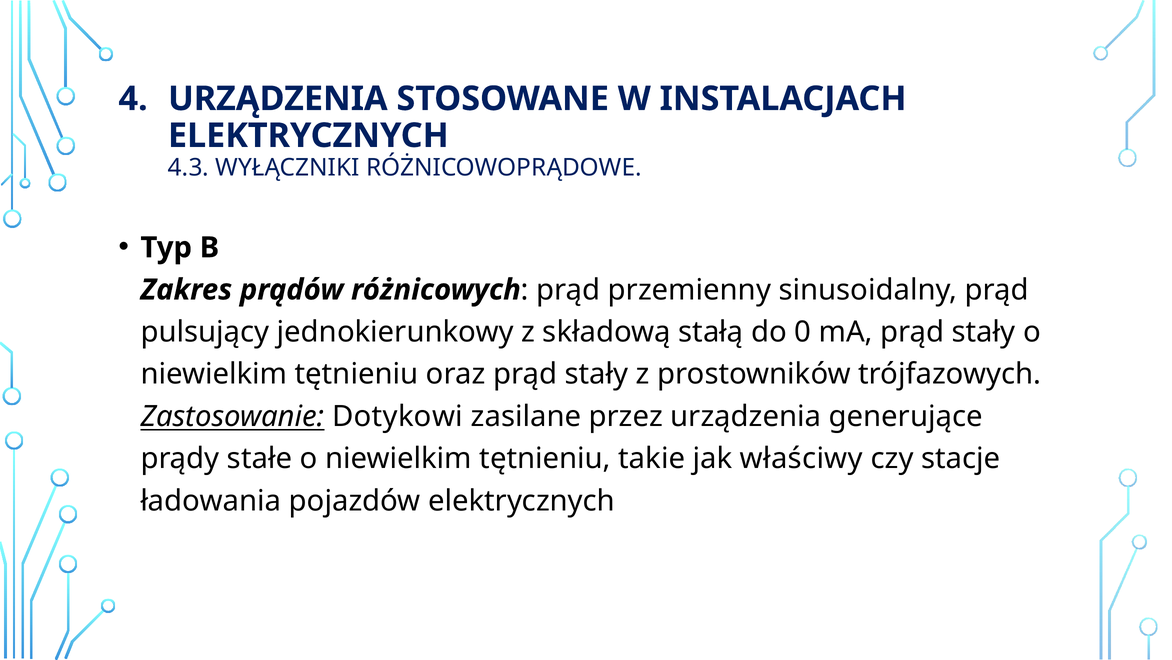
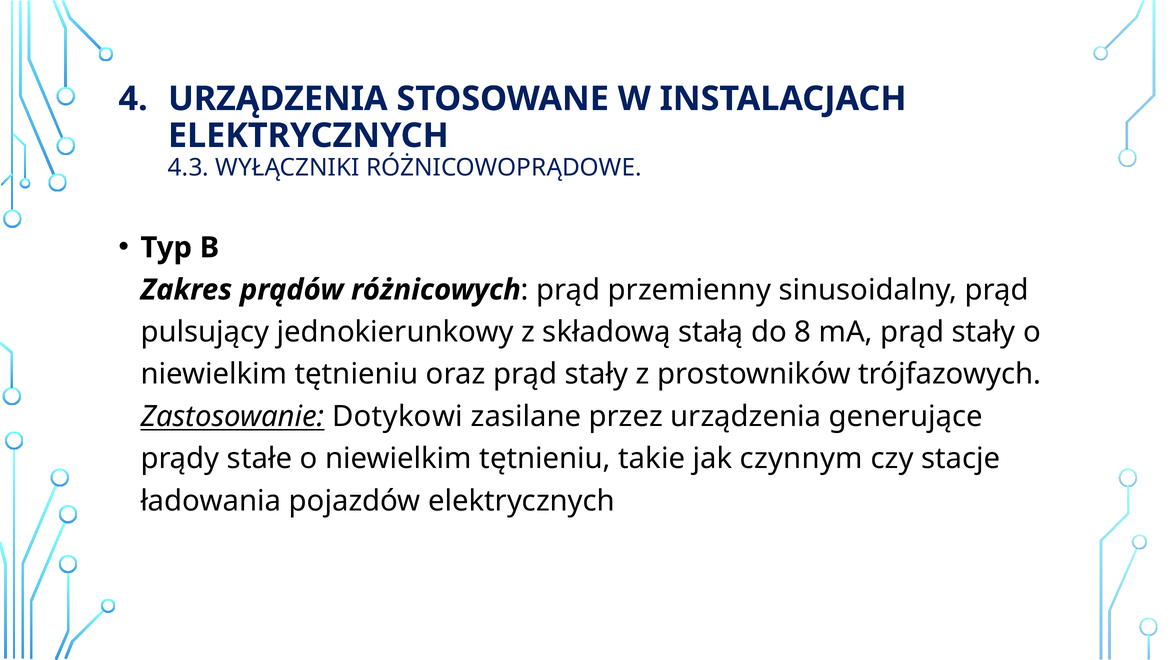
0: 0 -> 8 (803, 332)
właściwy: właściwy -> czynnym (801, 458)
